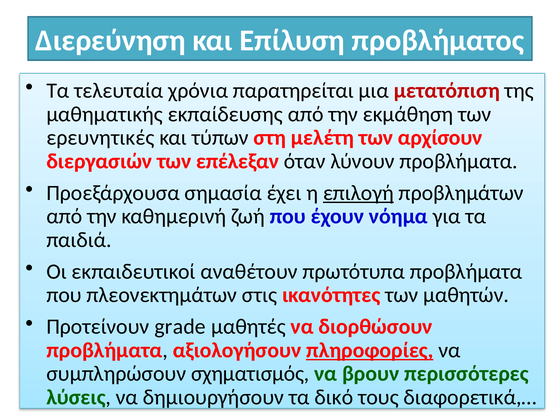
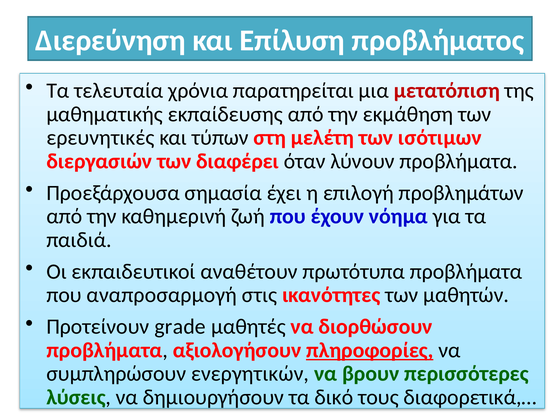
αρχίσουν: αρχίσουν -> ισότιμων (440, 138)
επέλεξαν: επέλεξαν -> διαφέρει (238, 161)
επιλογή underline: present -> none (358, 193)
πλεονεκτημάτων: πλεονεκτημάτων -> αναπροσαρμογή (162, 295)
σχηματισμός: σχηματισμός -> ενεργητικών (250, 374)
